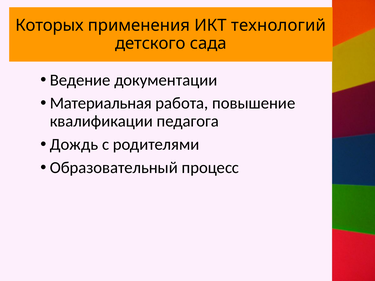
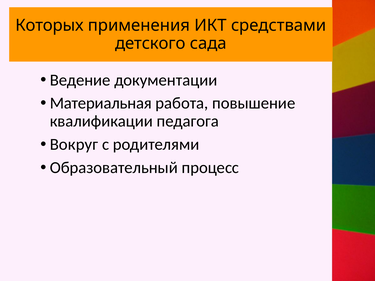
технологий: технологий -> средствами (279, 25)
Дождь: Дождь -> Вокруг (74, 145)
